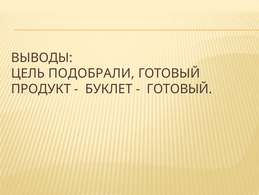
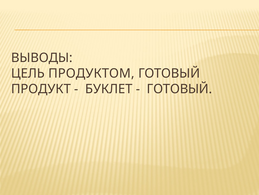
ПОДОБРАЛИ: ПОДОБРАЛИ -> ПРОДУКТОМ (91, 73)
